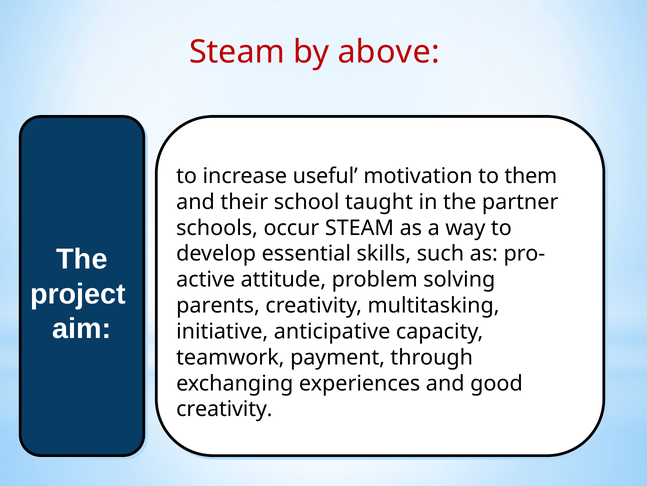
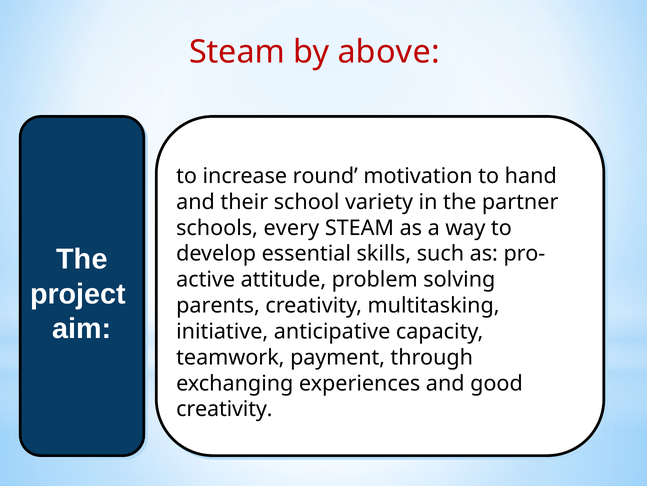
useful: useful -> round (325, 176)
them: them -> hand (531, 176)
taught: taught -> variety (379, 202)
occur: occur -> every (291, 228)
